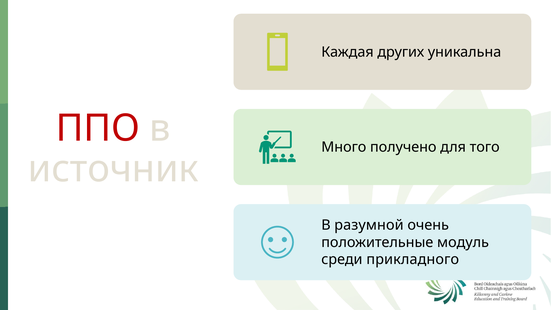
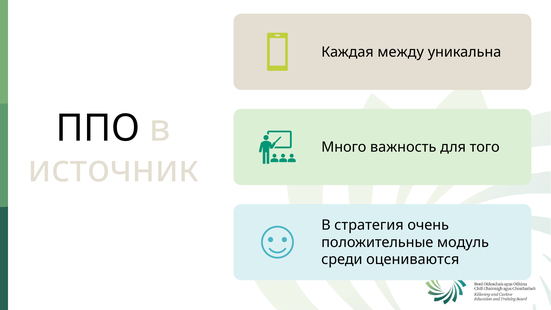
других: других -> между (401, 52)
ППО colour: red -> black (98, 128)
получено: получено -> важность (403, 147)
разумной: разумной -> стратегия (369, 225)
прикладного: прикладного -> оцениваются (413, 259)
